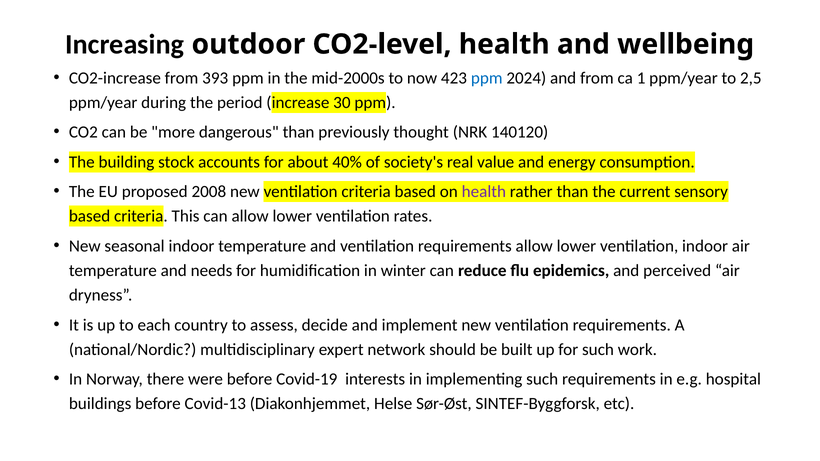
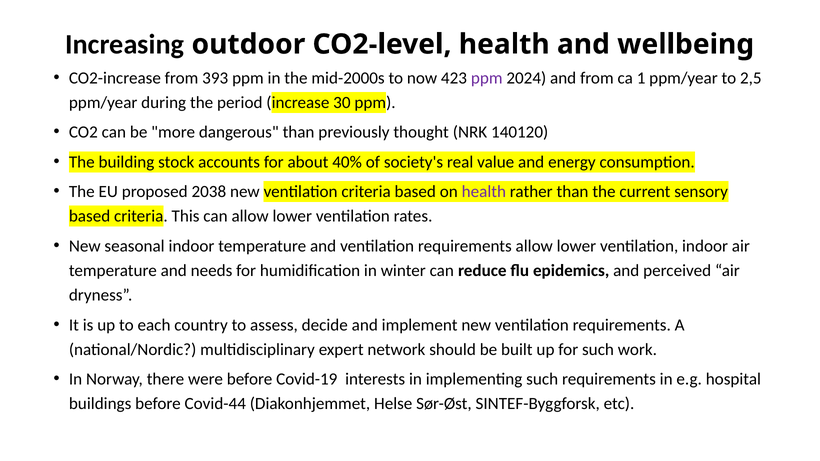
ppm colour: blue -> purple (487, 78)
2008: 2008 -> 2038 (209, 192)
Covid-13: Covid-13 -> Covid-44 (215, 404)
